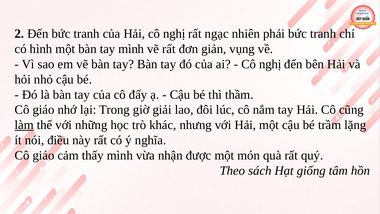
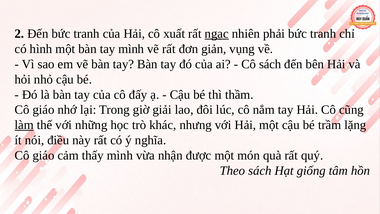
Hải cô nghị: nghị -> xuất (174, 34)
ngạc underline: none -> present (217, 34)
nghị: nghị -> sách (270, 64)
